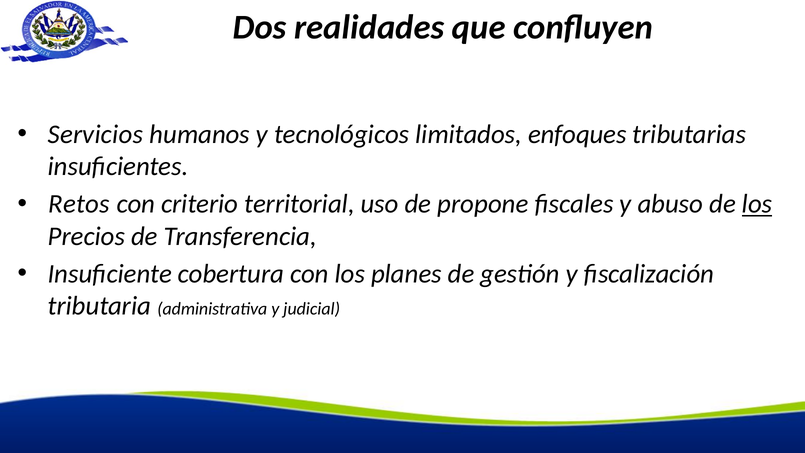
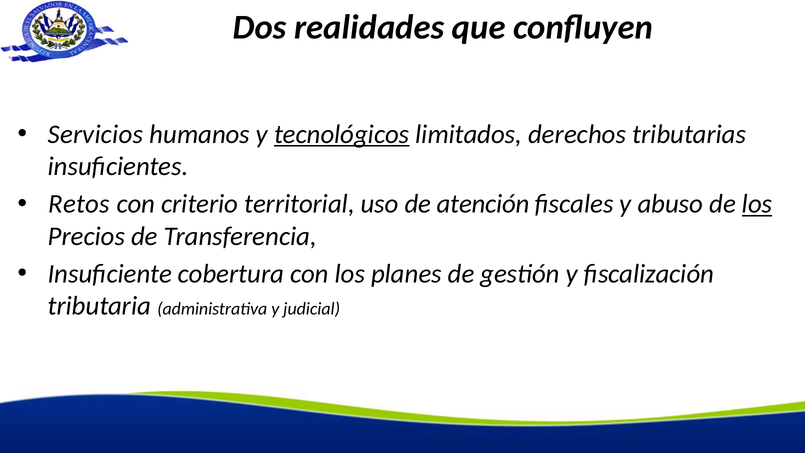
tecnológicos underline: none -> present (342, 134)
enfoques: enfoques -> derechos (577, 134)
propone: propone -> atención (483, 204)
